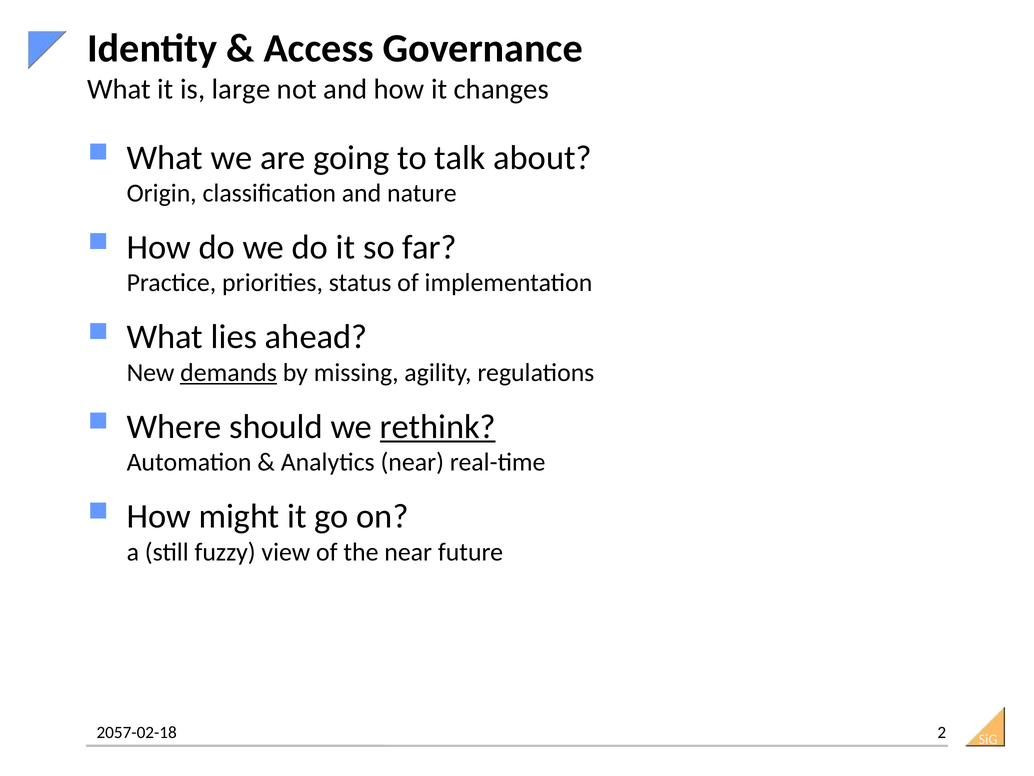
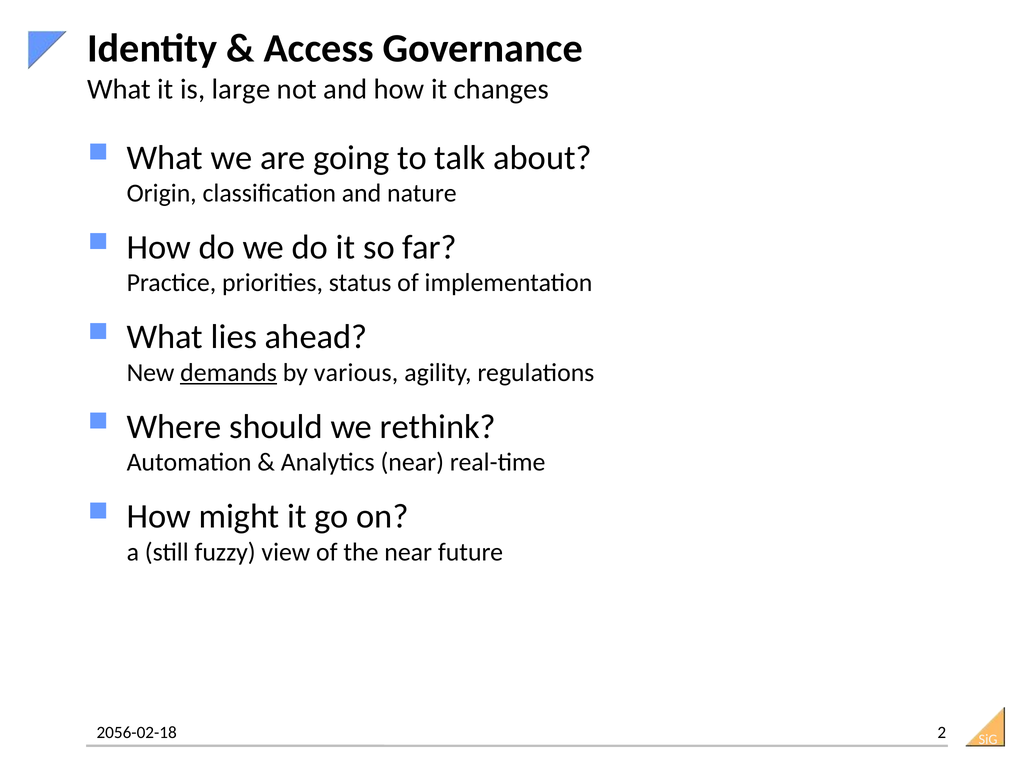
missing: missing -> various (356, 372)
rethink underline: present -> none (438, 426)
2057-02-18: 2057-02-18 -> 2056-02-18 (137, 732)
